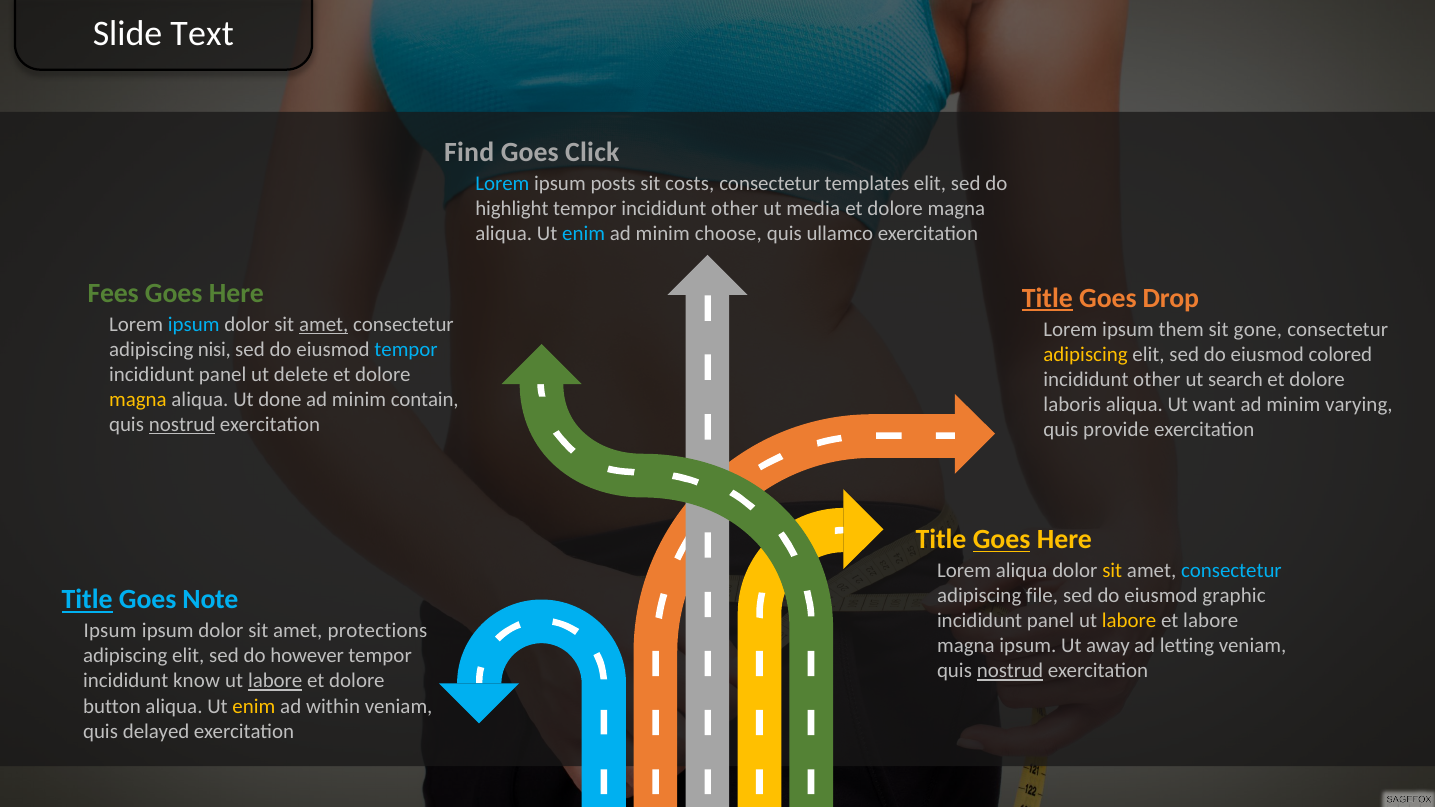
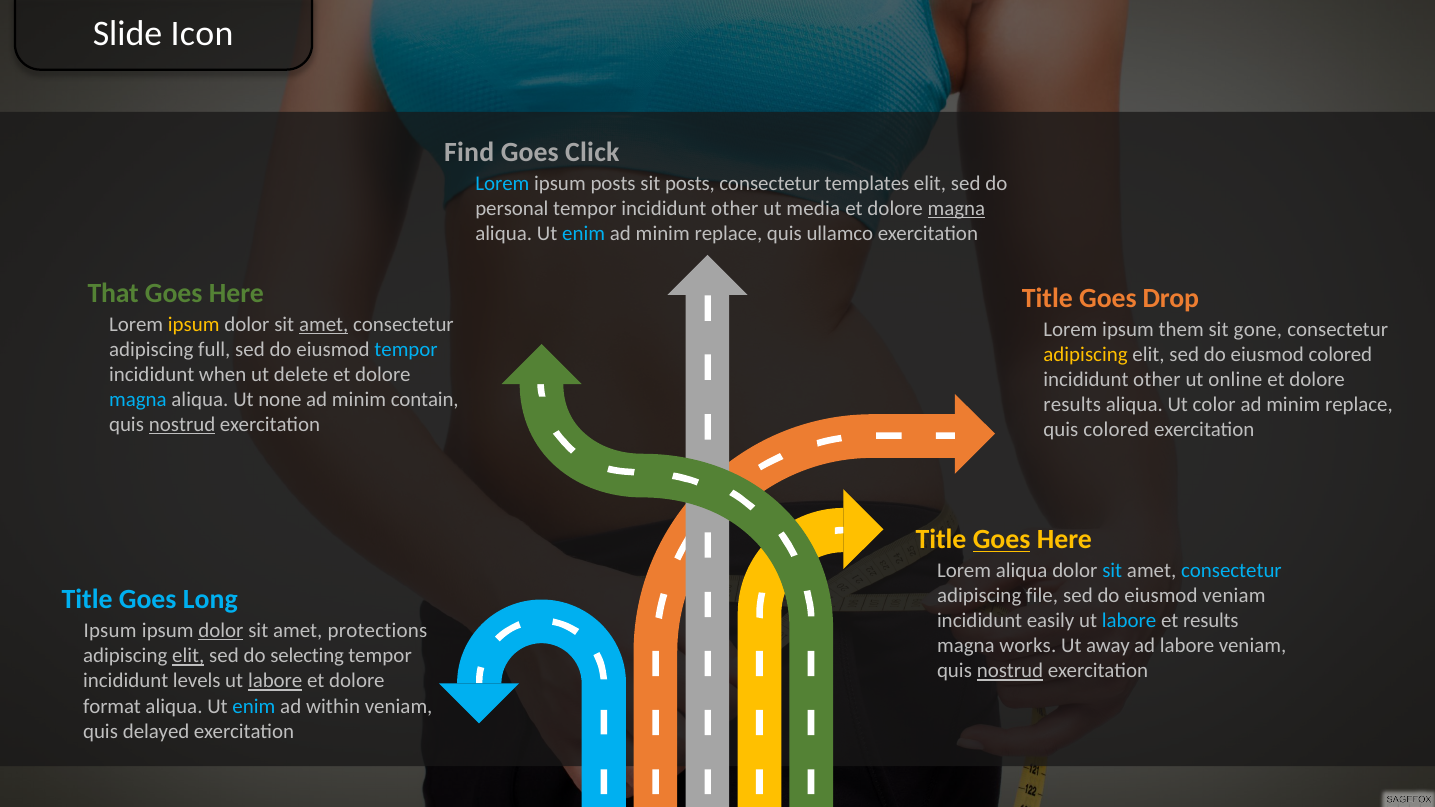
Text: Text -> Icon (202, 34)
sit costs: costs -> posts (690, 184)
highlight: highlight -> personal (512, 209)
magna underline: none -> present (956, 209)
choose: choose -> replace (728, 234)
Fees: Fees -> That (113, 293)
Title underline: present -> none (1047, 298)
ipsum colour: light blue -> yellow (194, 324)
nisi: nisi -> full (214, 349)
panel: panel -> when (223, 375)
search: search -> online (1235, 380)
magna colour: yellow -> light blue (138, 400)
done: done -> none (280, 400)
laboris: laboris -> results (1072, 405)
want: want -> color (1214, 405)
varying: varying -> replace (1359, 405)
quis provide: provide -> colored (1116, 430)
sit colour: yellow -> light blue (1112, 571)
eiusmod graphic: graphic -> veniam (1234, 596)
Title underline: present -> none (87, 600)
Note: Note -> Long (210, 600)
panel: panel -> easily (1051, 621)
labore colour: yellow -> light blue (1129, 621)
et labore: labore -> results (1211, 621)
dolor underline: none -> present (221, 631)
magna ipsum: ipsum -> works (1028, 646)
ad letting: letting -> labore (1187, 646)
elit underline: none -> present (188, 656)
however: however -> selecting (307, 656)
know: know -> levels (197, 681)
button: button -> format (112, 706)
enim colour: yellow -> light blue (254, 706)
